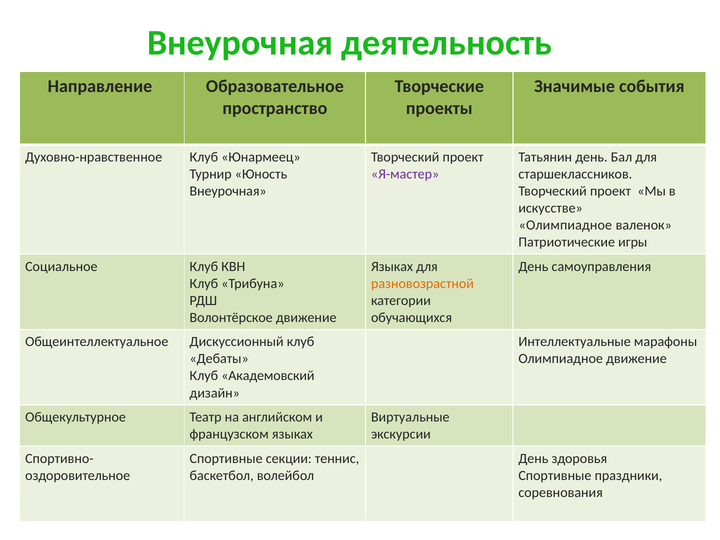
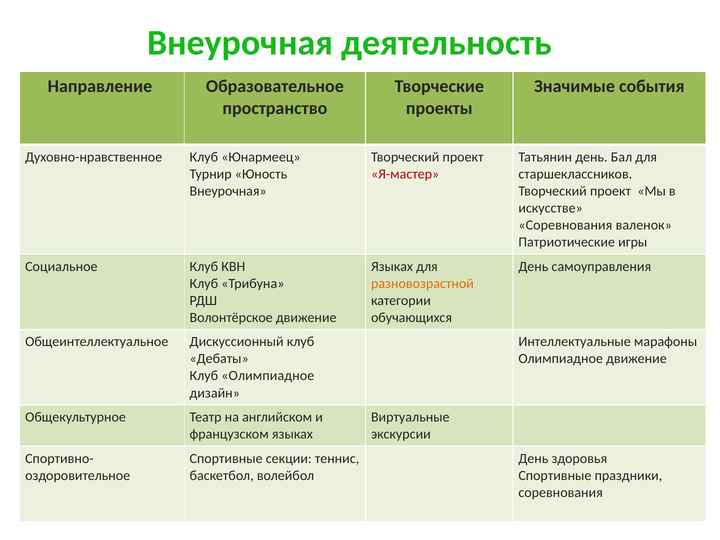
Я-мастер colour: purple -> red (405, 174)
Олимпиадное: Олимпиадное -> Соревнования (565, 225)
Клуб Академовский: Академовский -> Олимпиадное (268, 376)
